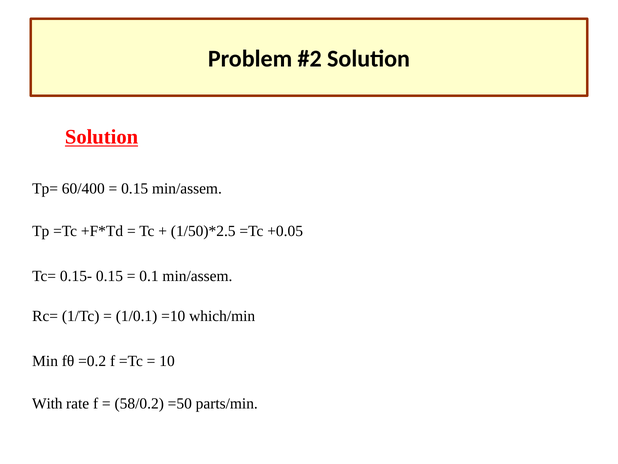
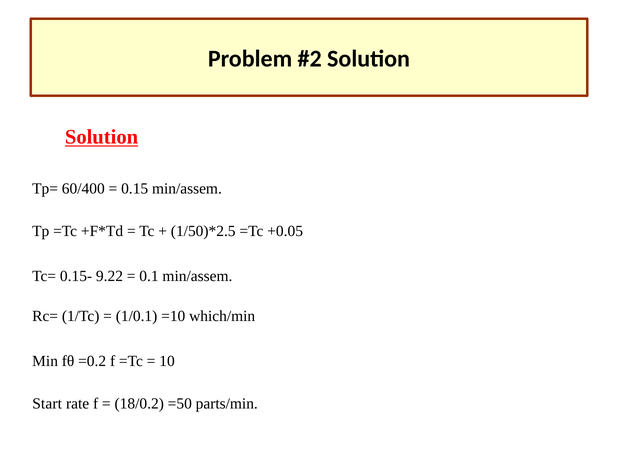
0.15- 0.15: 0.15 -> 9.22 (109, 276)
With: With -> Start (47, 403)
58/0.2: 58/0.2 -> 18/0.2 (139, 403)
